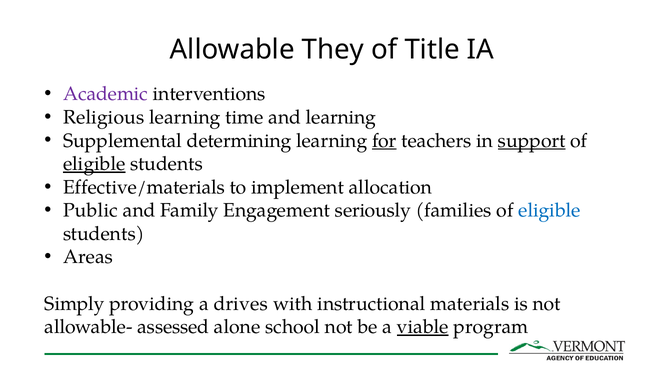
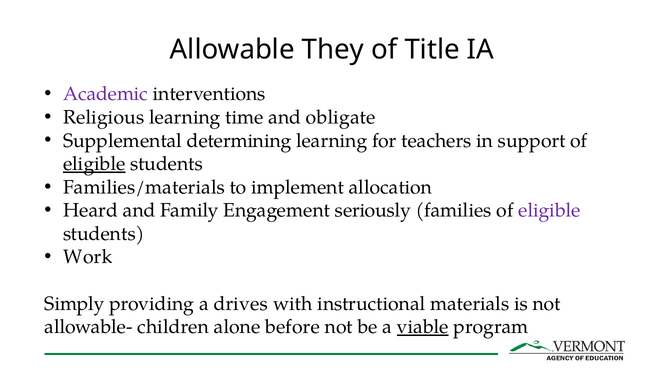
and learning: learning -> obligate (341, 117)
for underline: present -> none (384, 140)
support underline: present -> none (532, 140)
Effective/materials: Effective/materials -> Families/materials (144, 187)
Public: Public -> Heard (91, 210)
eligible colour: blue -> purple (549, 210)
Areas: Areas -> Work (88, 257)
assessed: assessed -> children (173, 326)
school: school -> before (293, 326)
